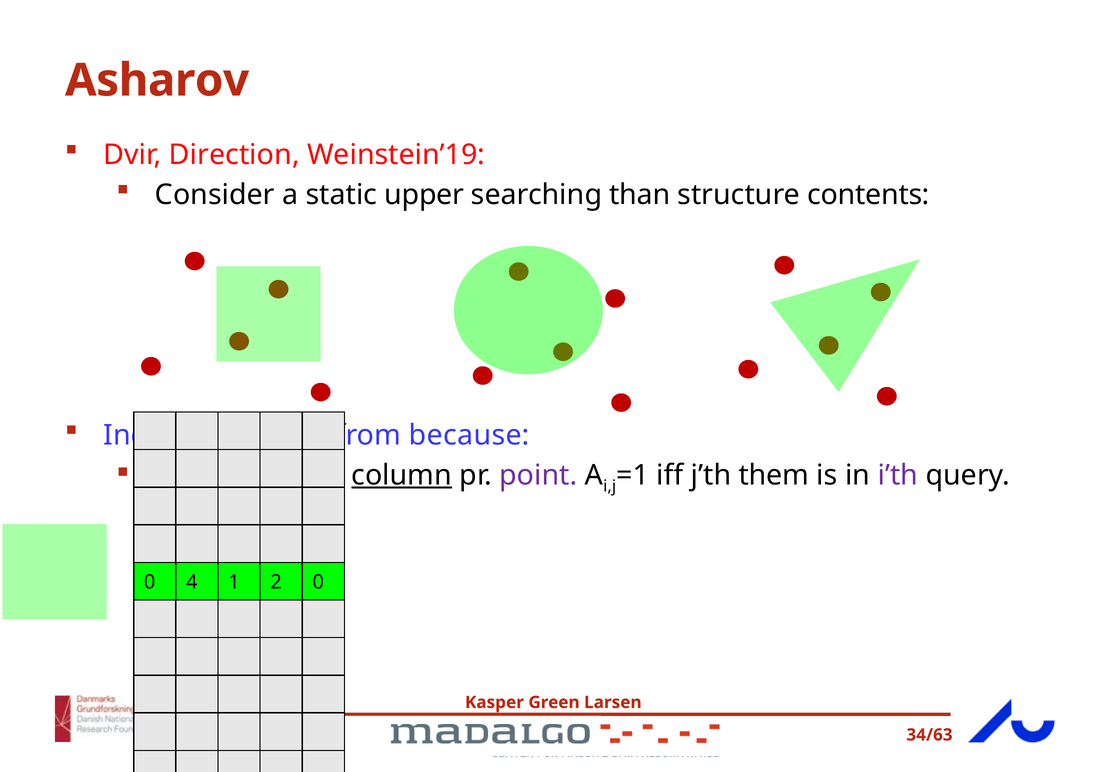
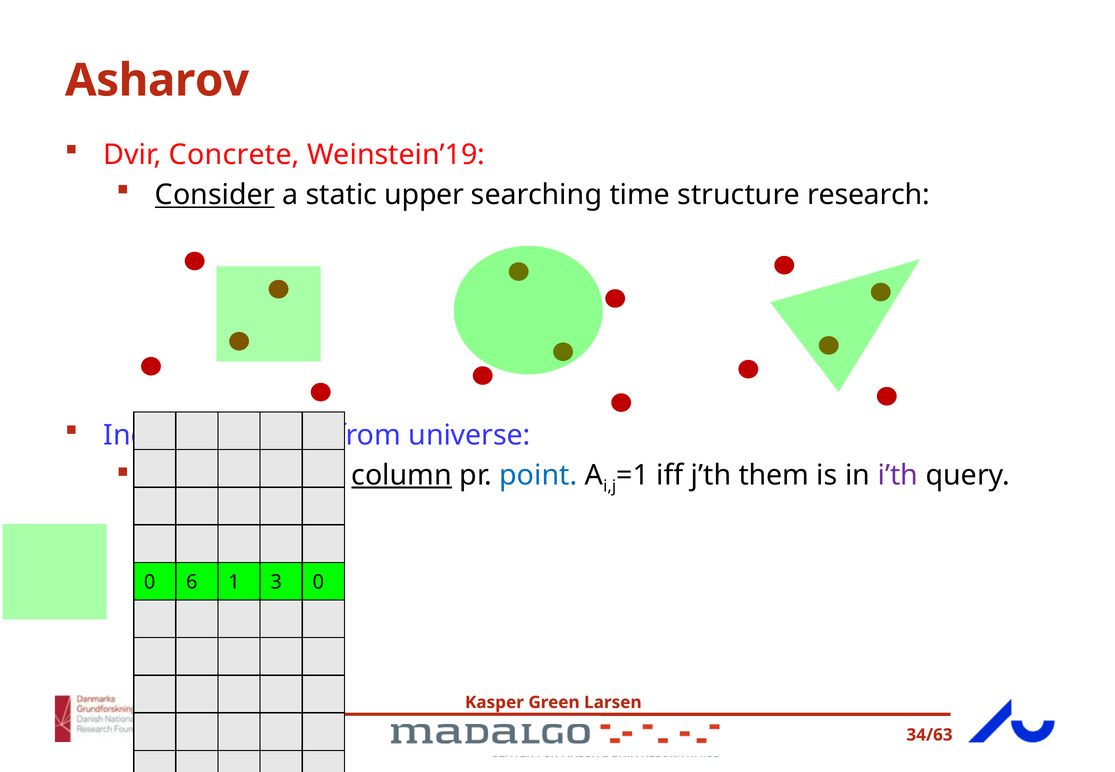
Direction: Direction -> Concrete (234, 155)
Consider underline: none -> present (215, 195)
than: than -> time (640, 195)
contents: contents -> research (869, 195)
because: because -> universe (469, 435)
point colour: purple -> blue (538, 475)
4: 4 -> 6 (192, 582)
2: 2 -> 3 (276, 582)
